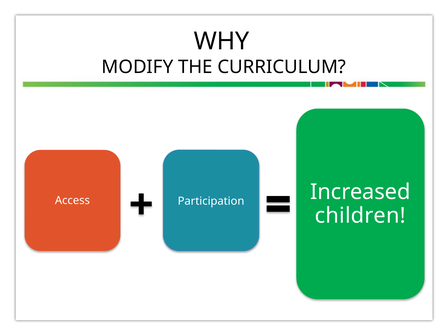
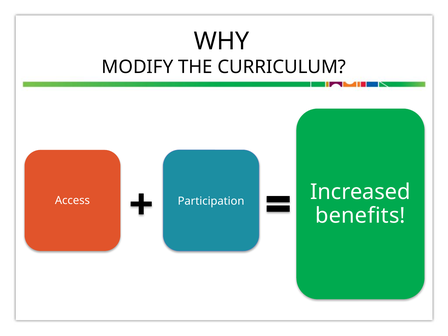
children: children -> benefits (360, 216)
